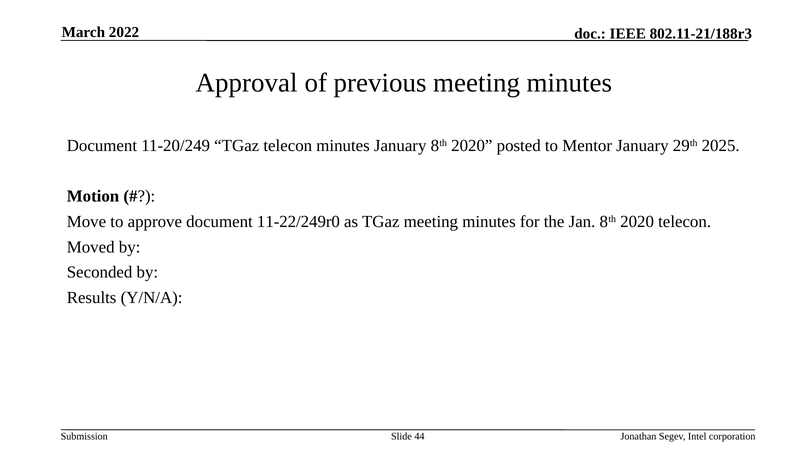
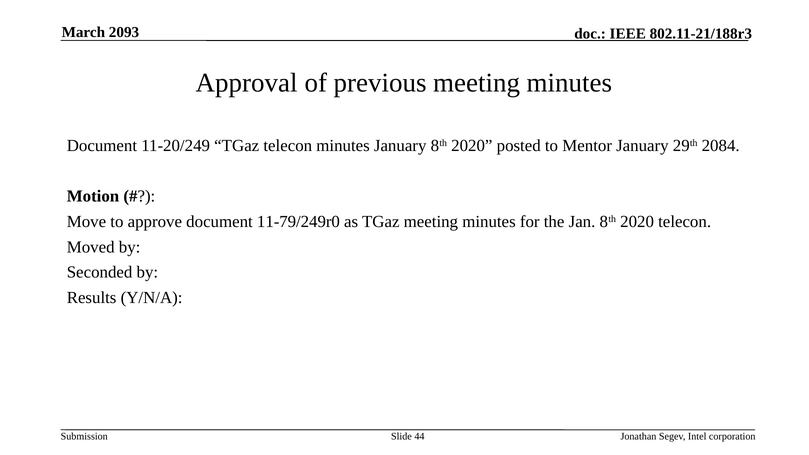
2022: 2022 -> 2093 (124, 32)
2025: 2025 -> 2084 (721, 146)
11-22/249r0: 11-22/249r0 -> 11-79/249r0 (298, 222)
